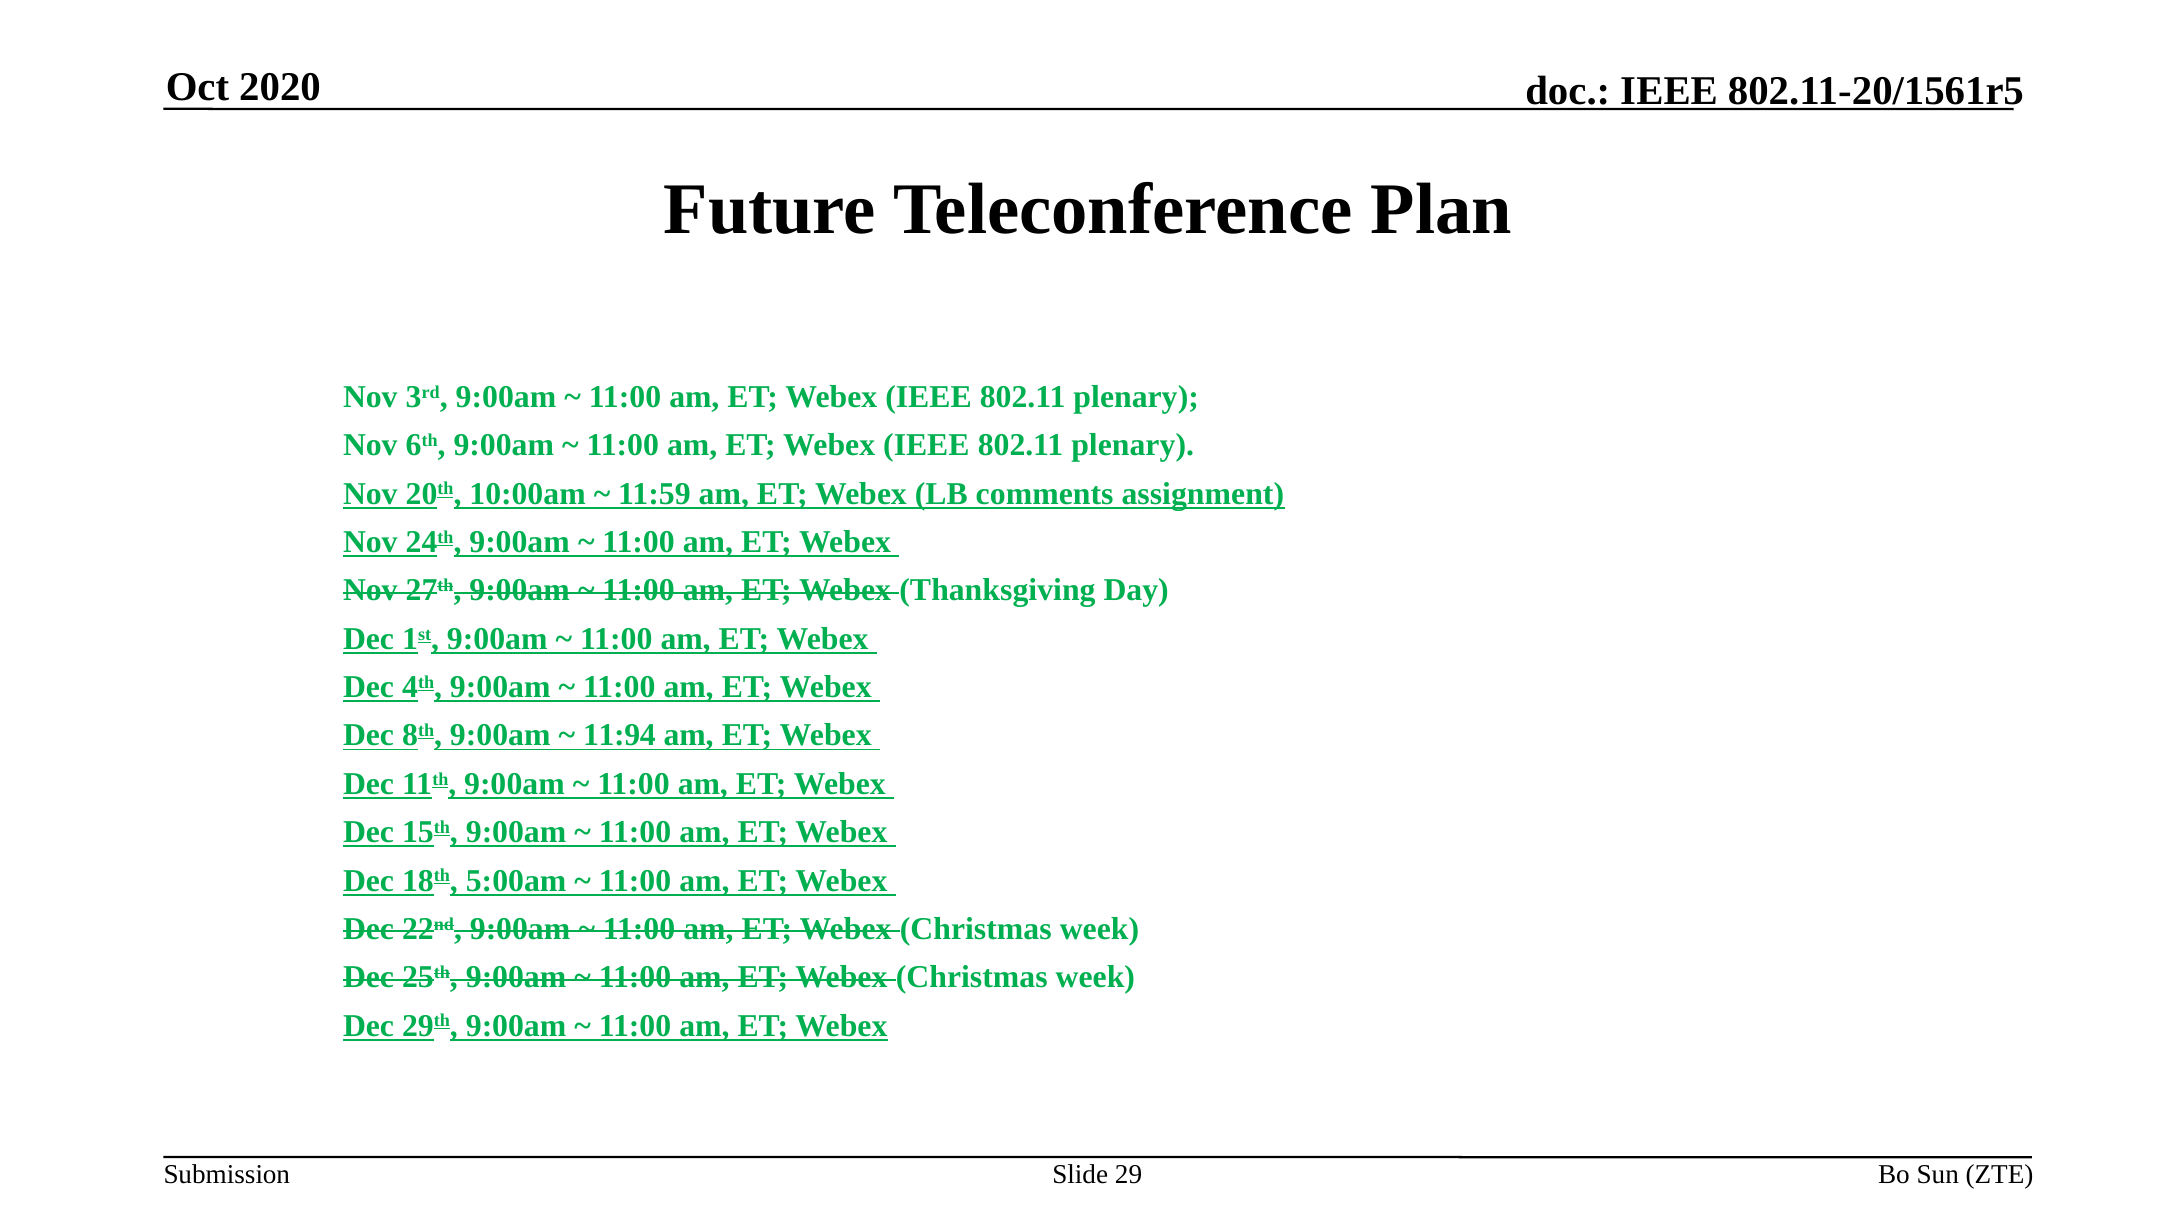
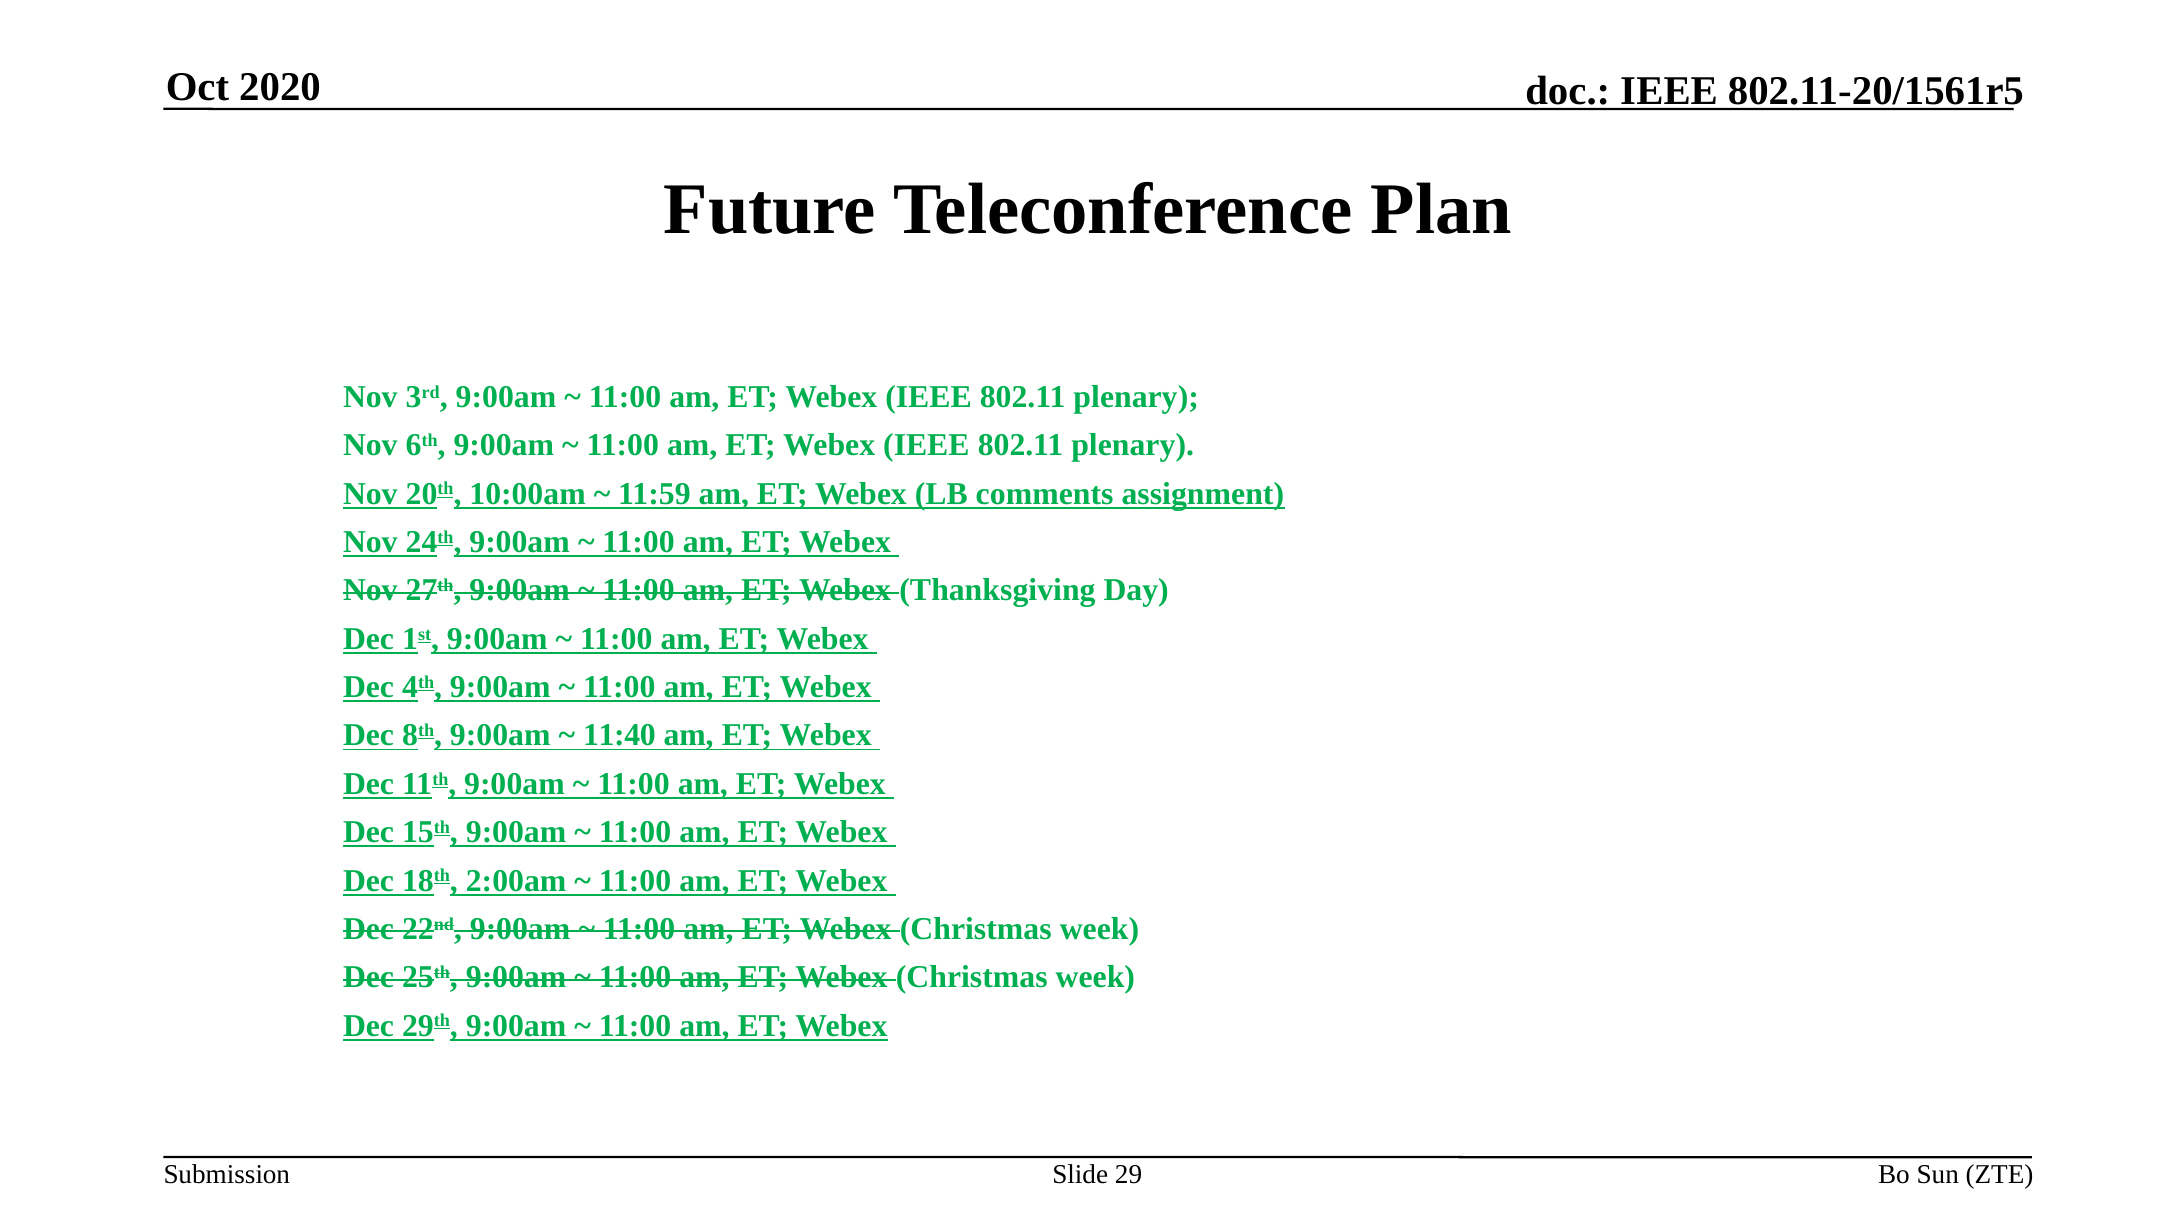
11:94: 11:94 -> 11:40 (619, 735)
5:00am: 5:00am -> 2:00am (516, 880)
